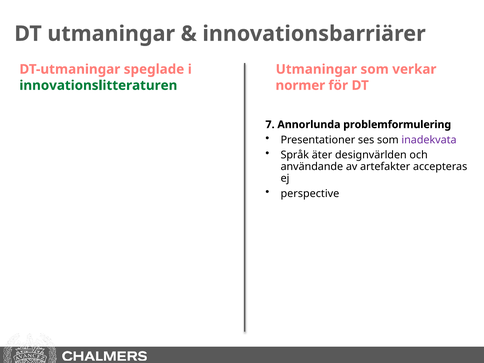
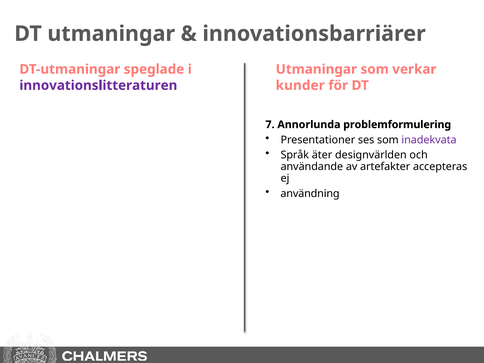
innovationslitteraturen colour: green -> purple (98, 85)
normer: normer -> kunder (300, 85)
perspective: perspective -> användning (310, 193)
